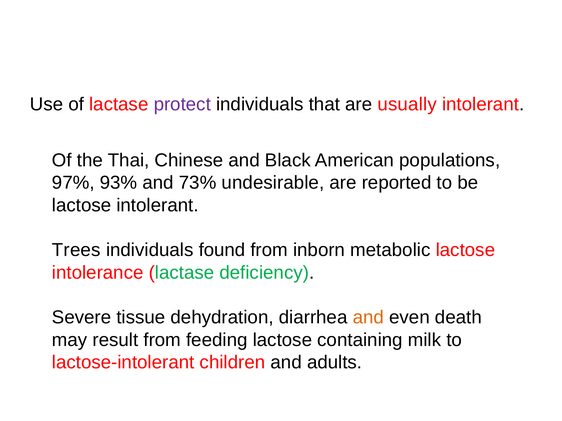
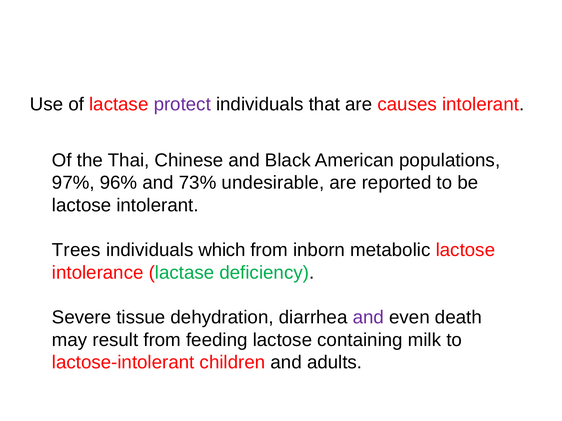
usually: usually -> causes (407, 104)
93%: 93% -> 96% (119, 183)
found: found -> which (222, 250)
and colour: orange -> purple (368, 318)
